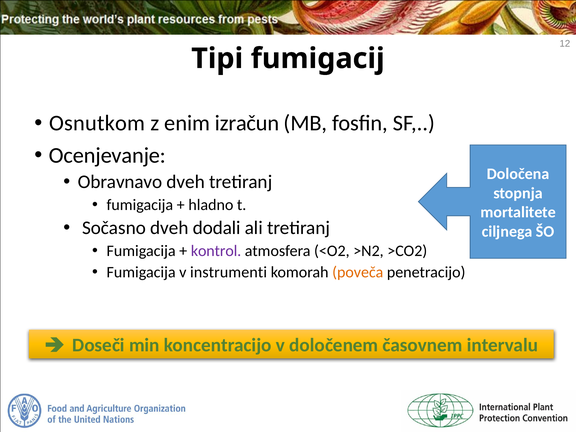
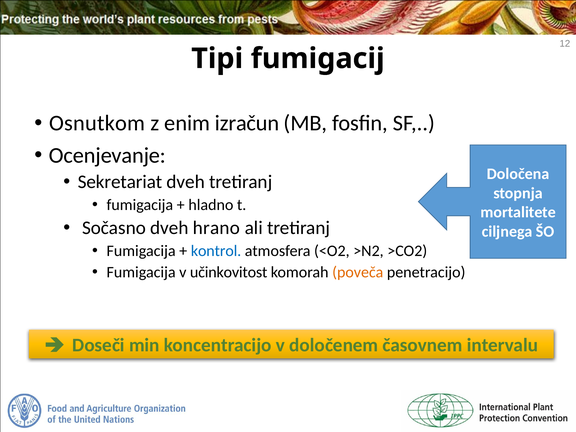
Obravnavo: Obravnavo -> Sekretariat (120, 182)
dodali: dodali -> hrano (216, 228)
kontrol colour: purple -> blue (216, 251)
instrumenti: instrumenti -> učinkovitost (229, 272)
